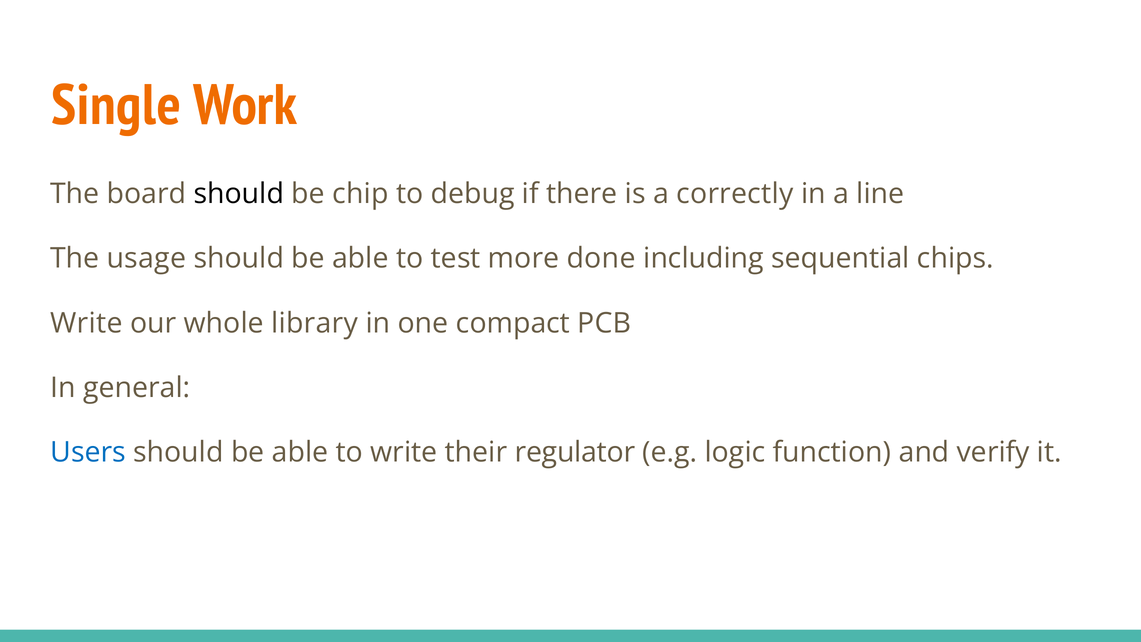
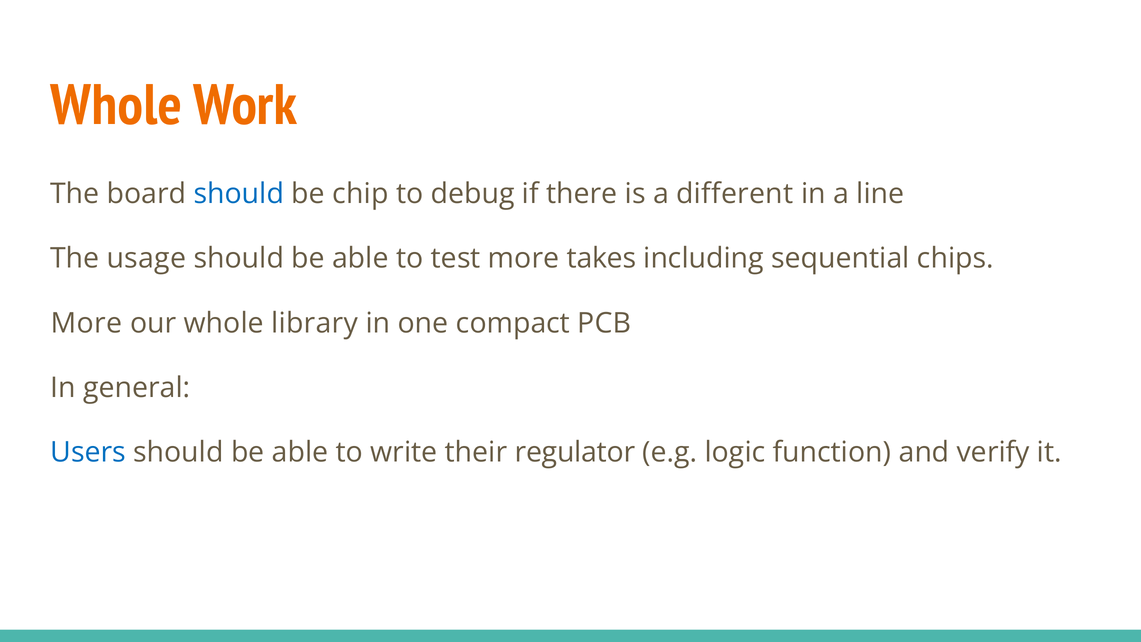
Single: Single -> Whole (116, 105)
should colour: black -> blue (239, 194)
correctly: correctly -> different (735, 194)
done: done -> takes (601, 258)
Write: Write -> More (86, 323)
